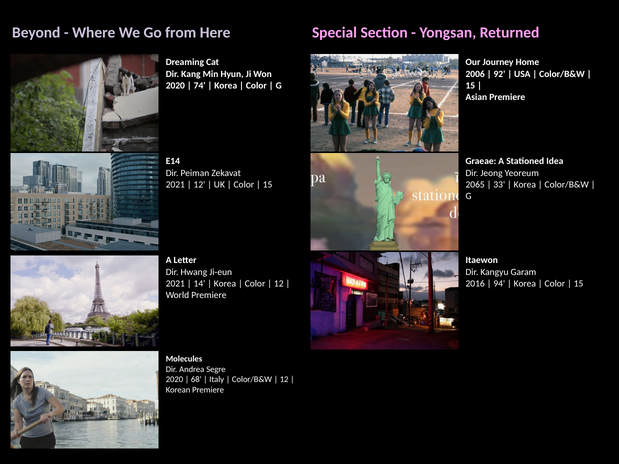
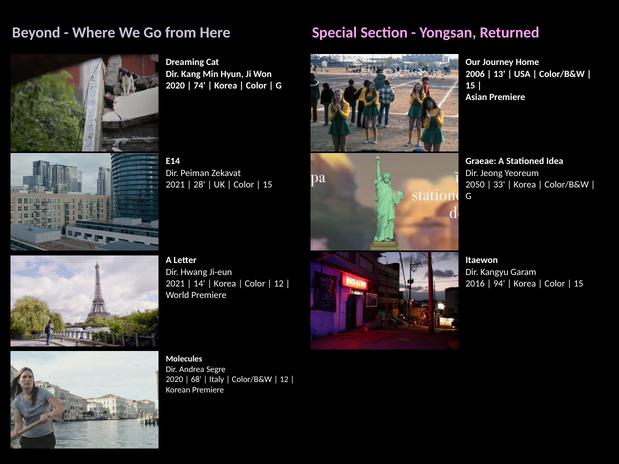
92: 92 -> 13 (499, 74)
12: 12 -> 28 (199, 185)
2065: 2065 -> 2050 (475, 185)
